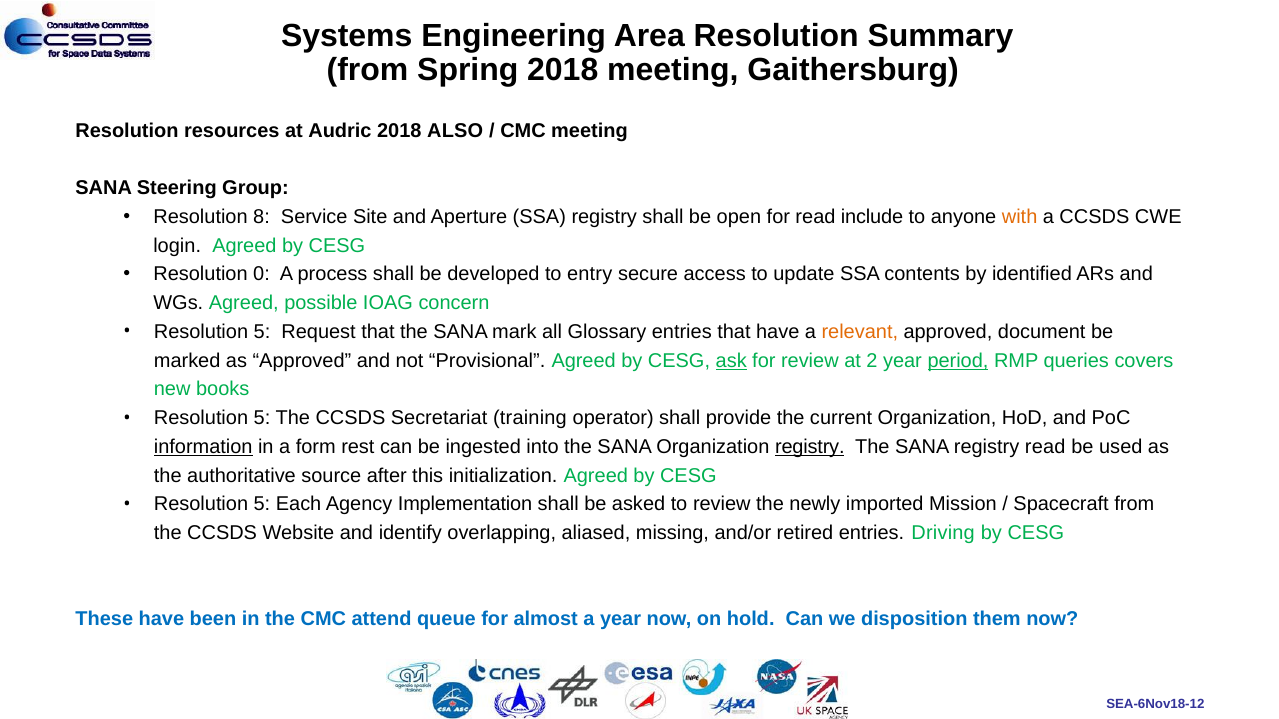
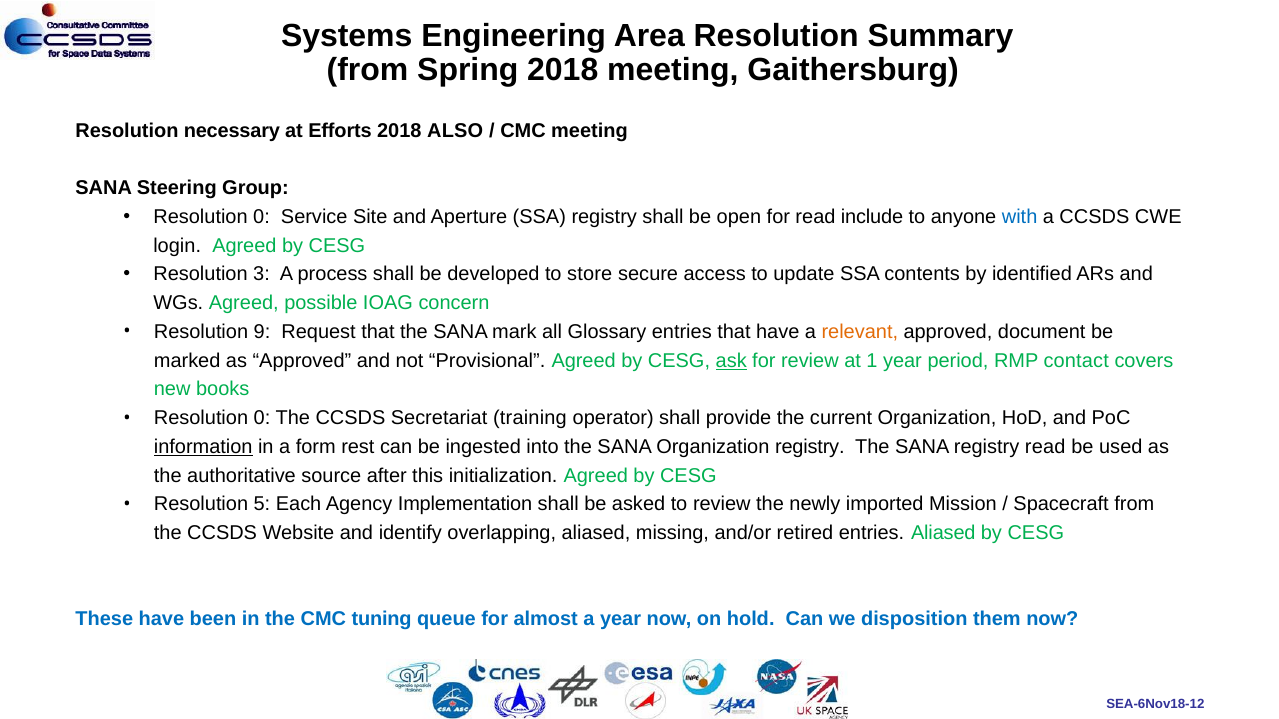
resources: resources -> necessary (232, 131)
Audric: Audric -> Efforts (340, 131)
8: 8 -> 0 (262, 217)
with colour: orange -> blue (1020, 217)
0: 0 -> 3 (262, 274)
entry: entry -> store (590, 274)
5: 5 -> 9 (262, 332)
2: 2 -> 1 (872, 361)
period underline: present -> none (958, 361)
queries: queries -> contact (1076, 361)
5: 5 -> 0 (262, 418)
registry underline: present -> none (810, 447)
entries Driving: Driving -> Aliased (943, 533)
attend: attend -> tuning (382, 620)
